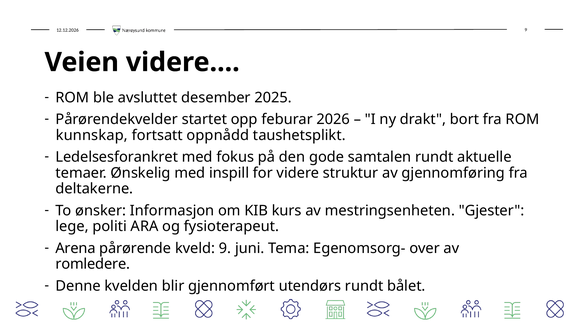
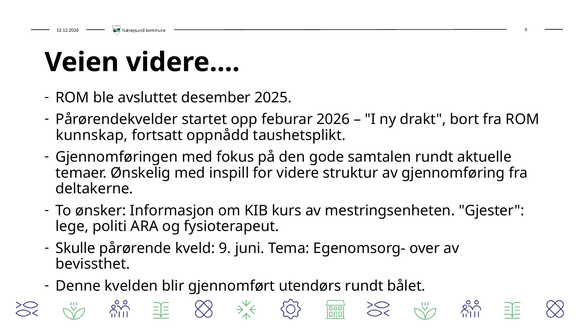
Ledelsesforankret: Ledelsesforankret -> Gjennomføringen (117, 157)
Arena: Arena -> Skulle (75, 248)
romledere: romledere -> bevissthet (93, 264)
